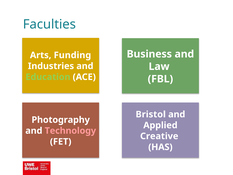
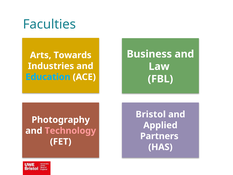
Funding: Funding -> Towards (73, 55)
Education colour: light green -> light blue (48, 77)
Creative: Creative -> Partners (159, 136)
